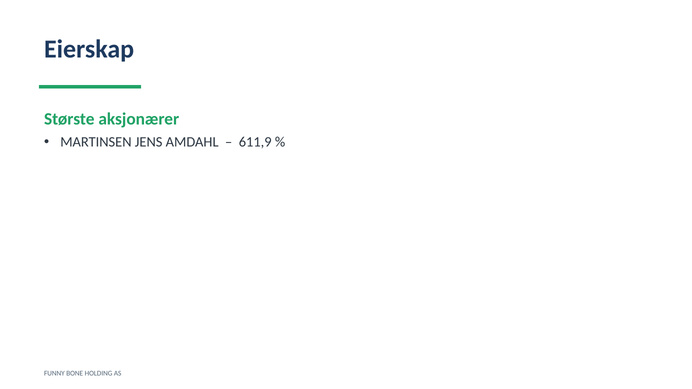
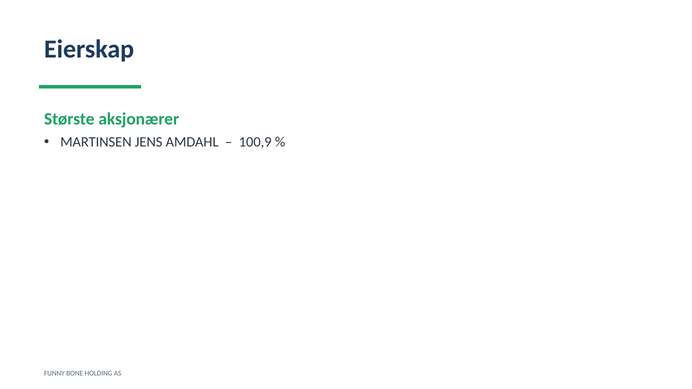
611,9: 611,9 -> 100,9 (255, 142)
